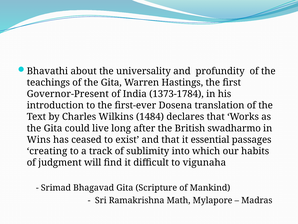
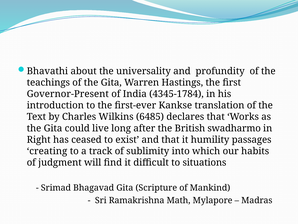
1373-1784: 1373-1784 -> 4345-1784 (176, 94)
Dosena: Dosena -> Kankse (175, 105)
1484: 1484 -> 6485 (150, 117)
Wins: Wins -> Right (39, 139)
essential: essential -> humility (210, 139)
vigunaha: vigunaha -> situations (204, 162)
